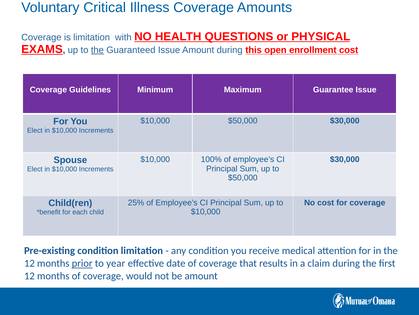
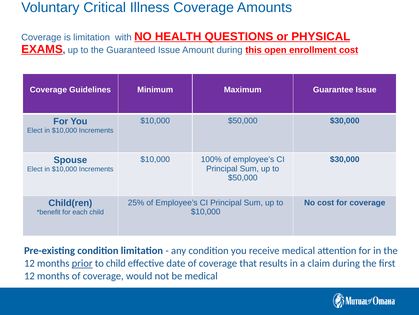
the underline: present -> none (97, 50)
to year: year -> child (116, 263)
be amount: amount -> medical (201, 275)
